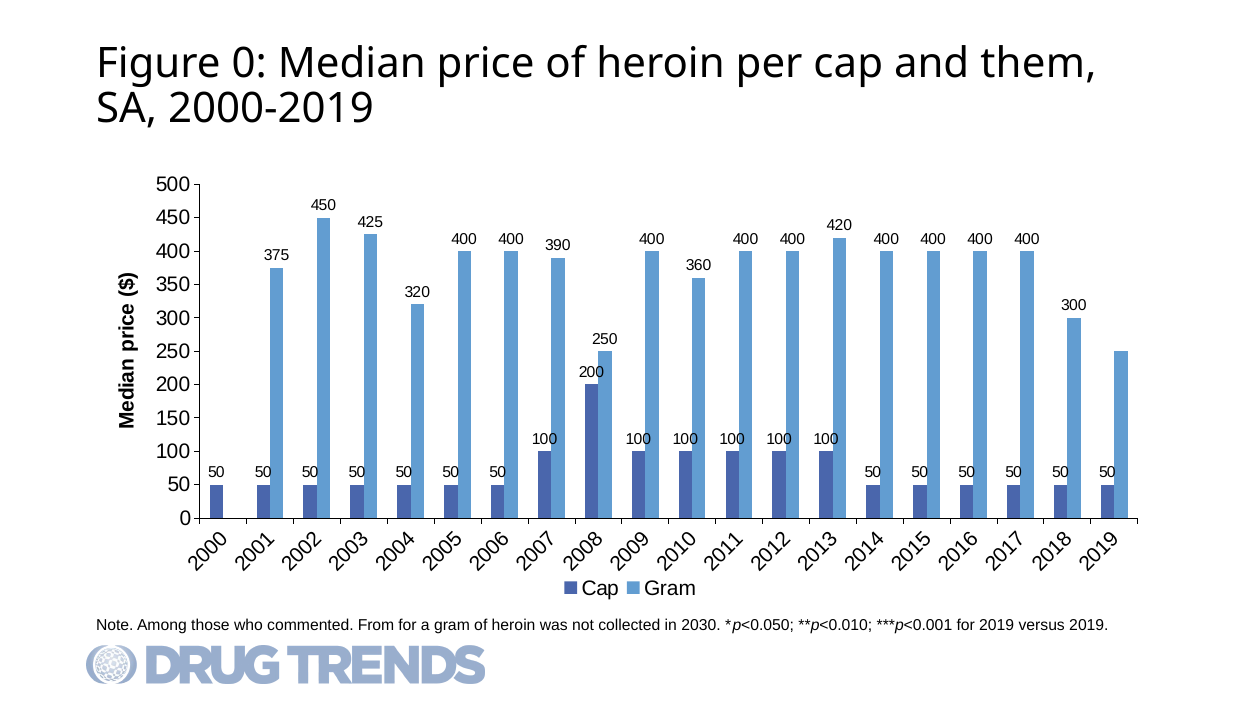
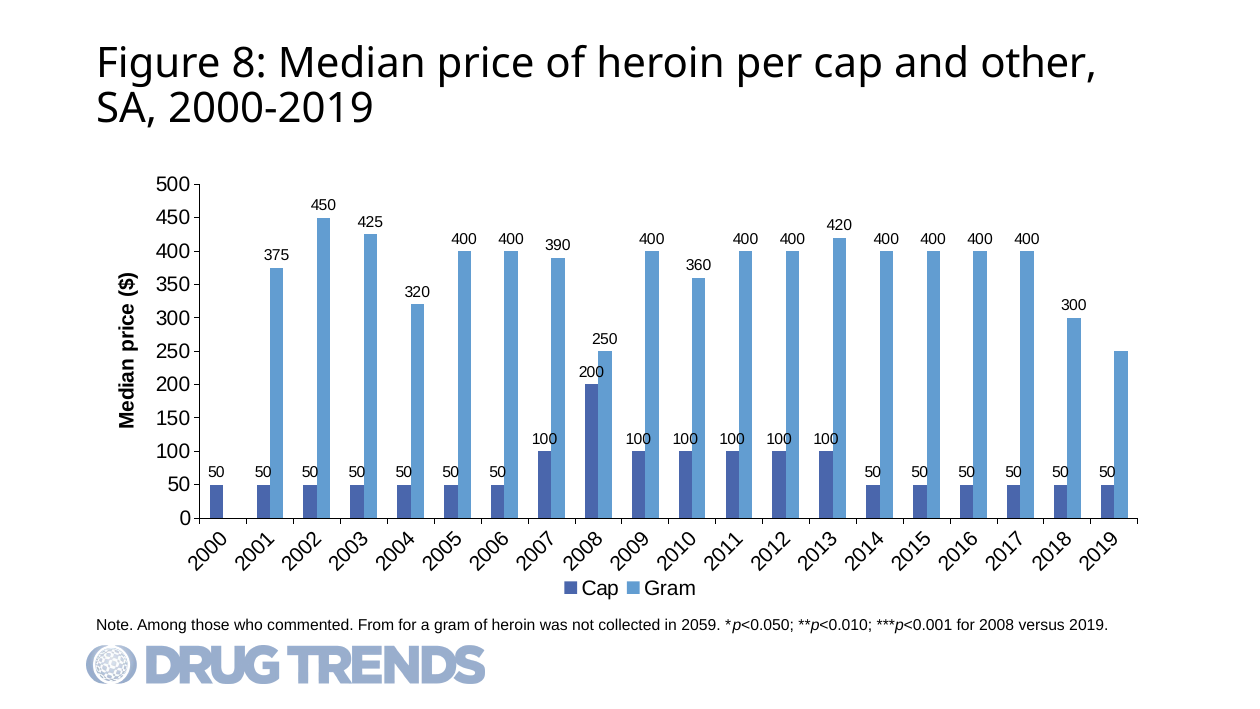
Figure 0: 0 -> 8 (249, 64)
them: them -> other (1039, 64)
2030: 2030 -> 2059 (701, 626)
for 2019: 2019 -> 2008 (997, 626)
